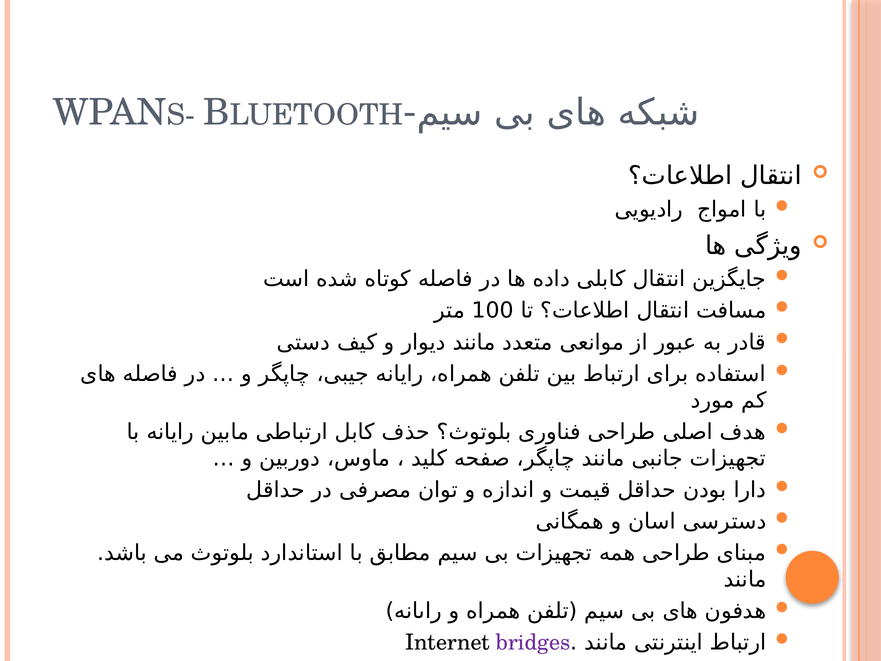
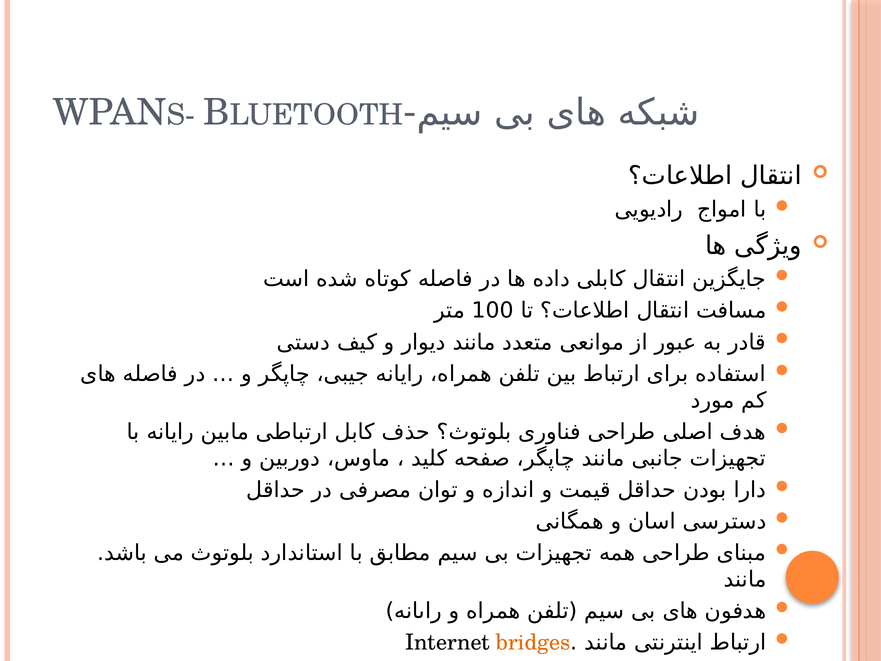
bridges colour: purple -> orange (533, 642)
